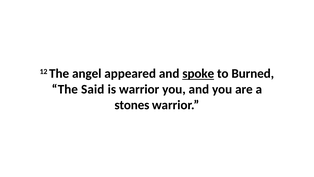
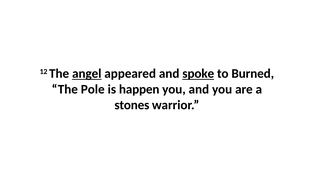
angel underline: none -> present (87, 74)
Said: Said -> Pole (93, 89)
is warrior: warrior -> happen (139, 89)
